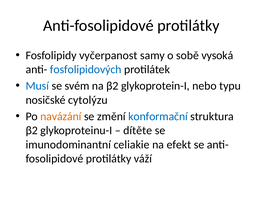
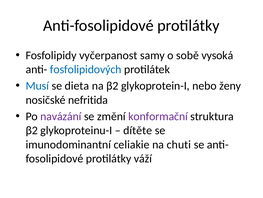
svém: svém -> dieta (77, 86)
typu: typu -> ženy (230, 86)
cytolýzu: cytolýzu -> nefritida (88, 100)
navázání colour: orange -> purple (61, 116)
konformační colour: blue -> purple (158, 116)
efekt: efekt -> chuti (179, 144)
